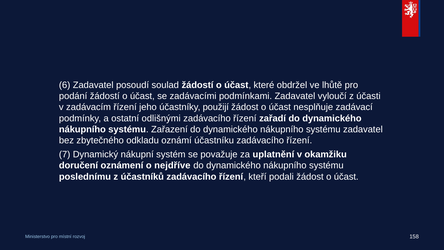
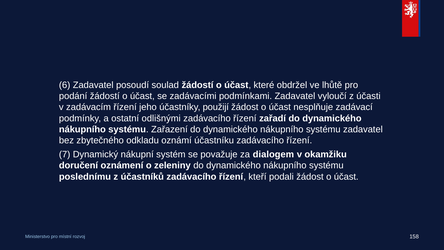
uplatnění: uplatnění -> dialogem (273, 154)
nejdříve: nejdříve -> zeleniny (172, 165)
